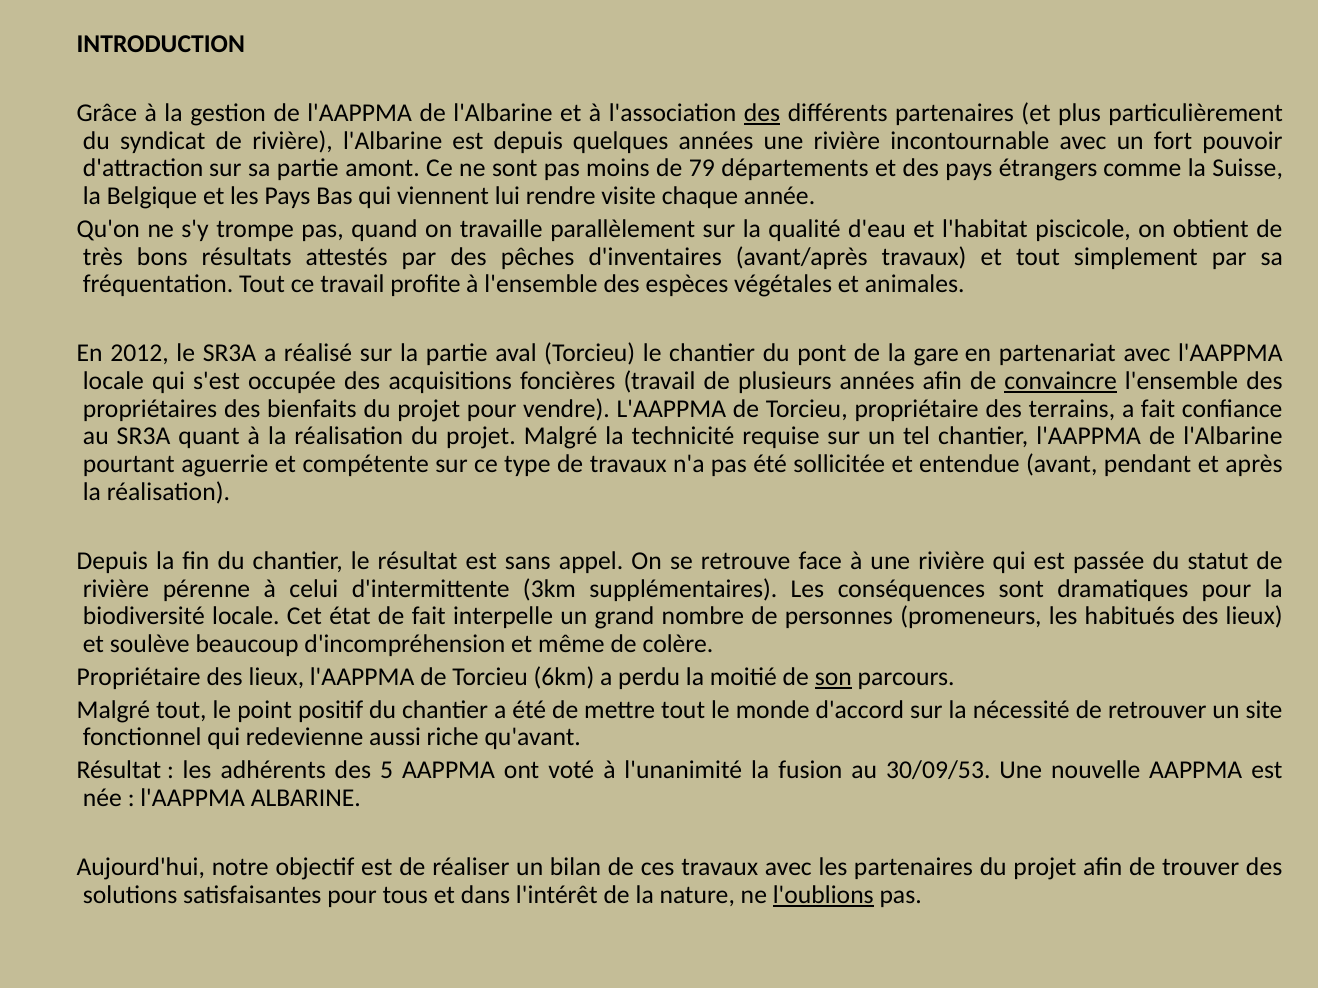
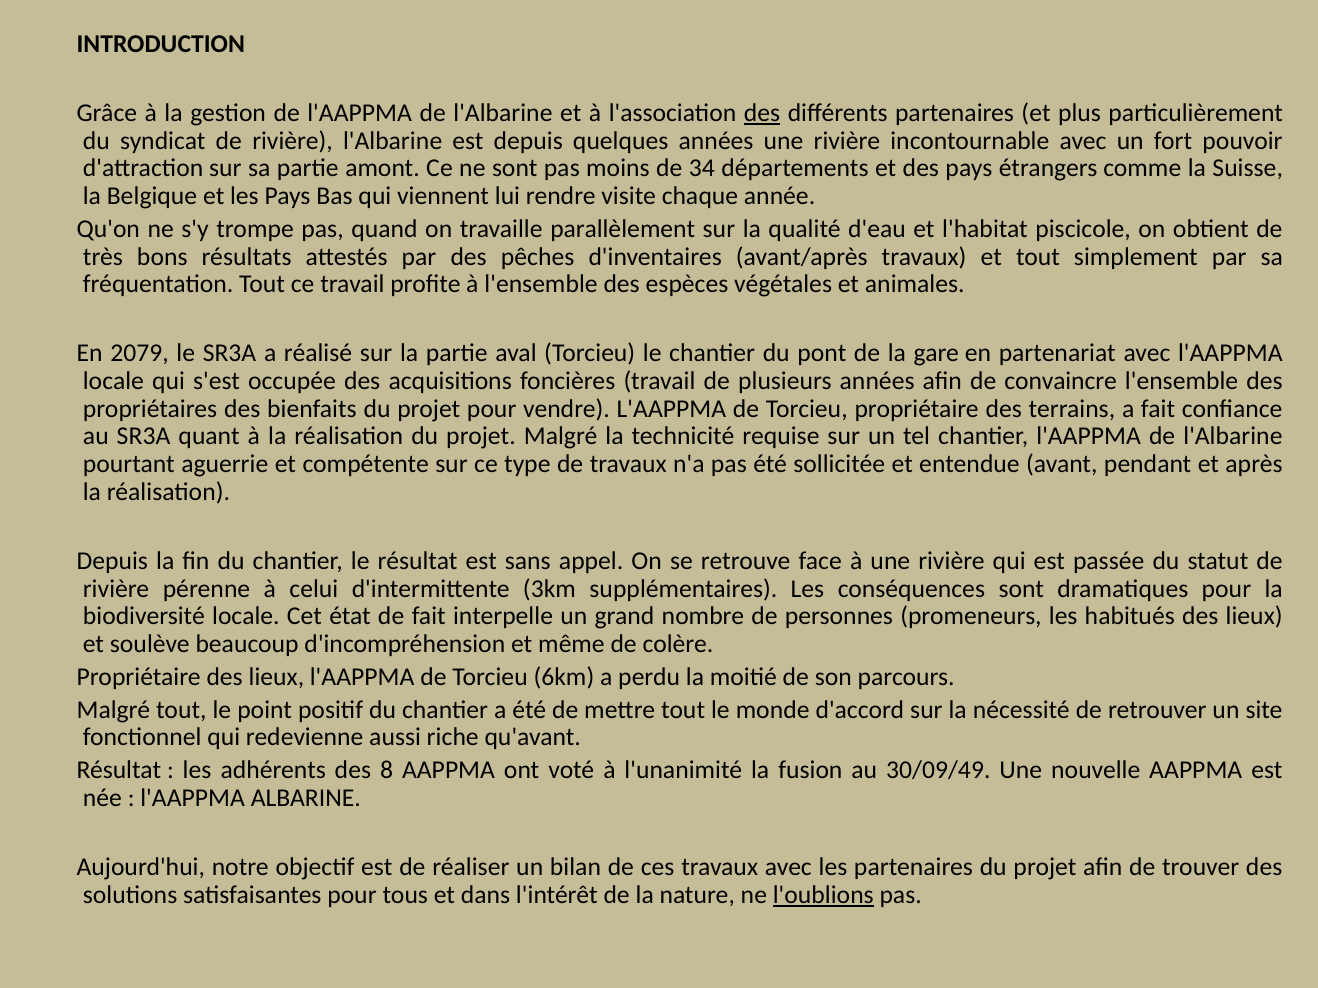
79: 79 -> 34 (702, 169)
2012: 2012 -> 2079 (140, 354)
convaincre underline: present -> none (1061, 381)
son underline: present -> none (833, 677)
5: 5 -> 8 (387, 771)
30/09/53: 30/09/53 -> 30/09/49 (938, 771)
